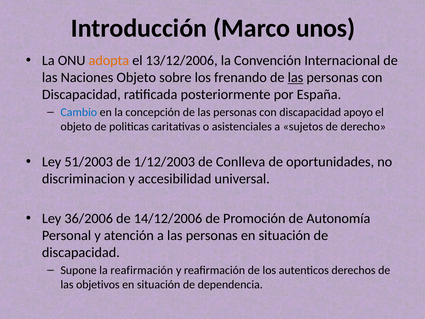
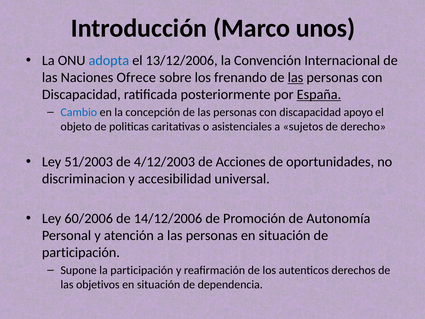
adopta colour: orange -> blue (109, 61)
Naciones Objeto: Objeto -> Ofrece (136, 78)
España underline: none -> present (319, 95)
1/12/2003: 1/12/2003 -> 4/12/2003 (164, 162)
Conlleva: Conlleva -> Acciones (241, 162)
36/2006: 36/2006 -> 60/2006 (89, 218)
discapacidad: discapacidad -> participación (81, 252)
la reafirmación: reafirmación -> participación (142, 270)
